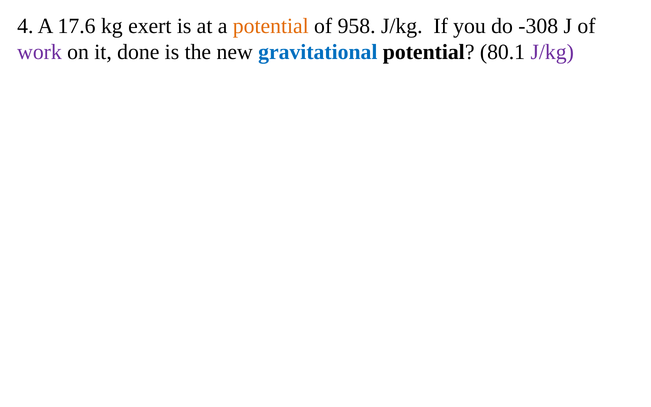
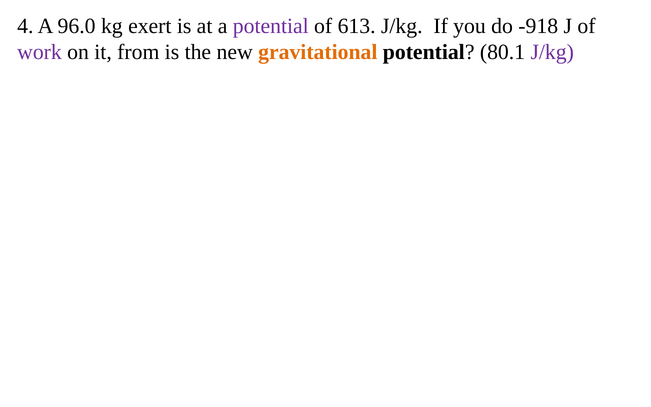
17.6: 17.6 -> 96.0 (77, 26)
potential colour: orange -> purple (271, 26)
958: 958 -> 613 (357, 26)
-308: -308 -> -918 (538, 26)
done: done -> from (138, 52)
gravitational colour: blue -> orange (318, 52)
